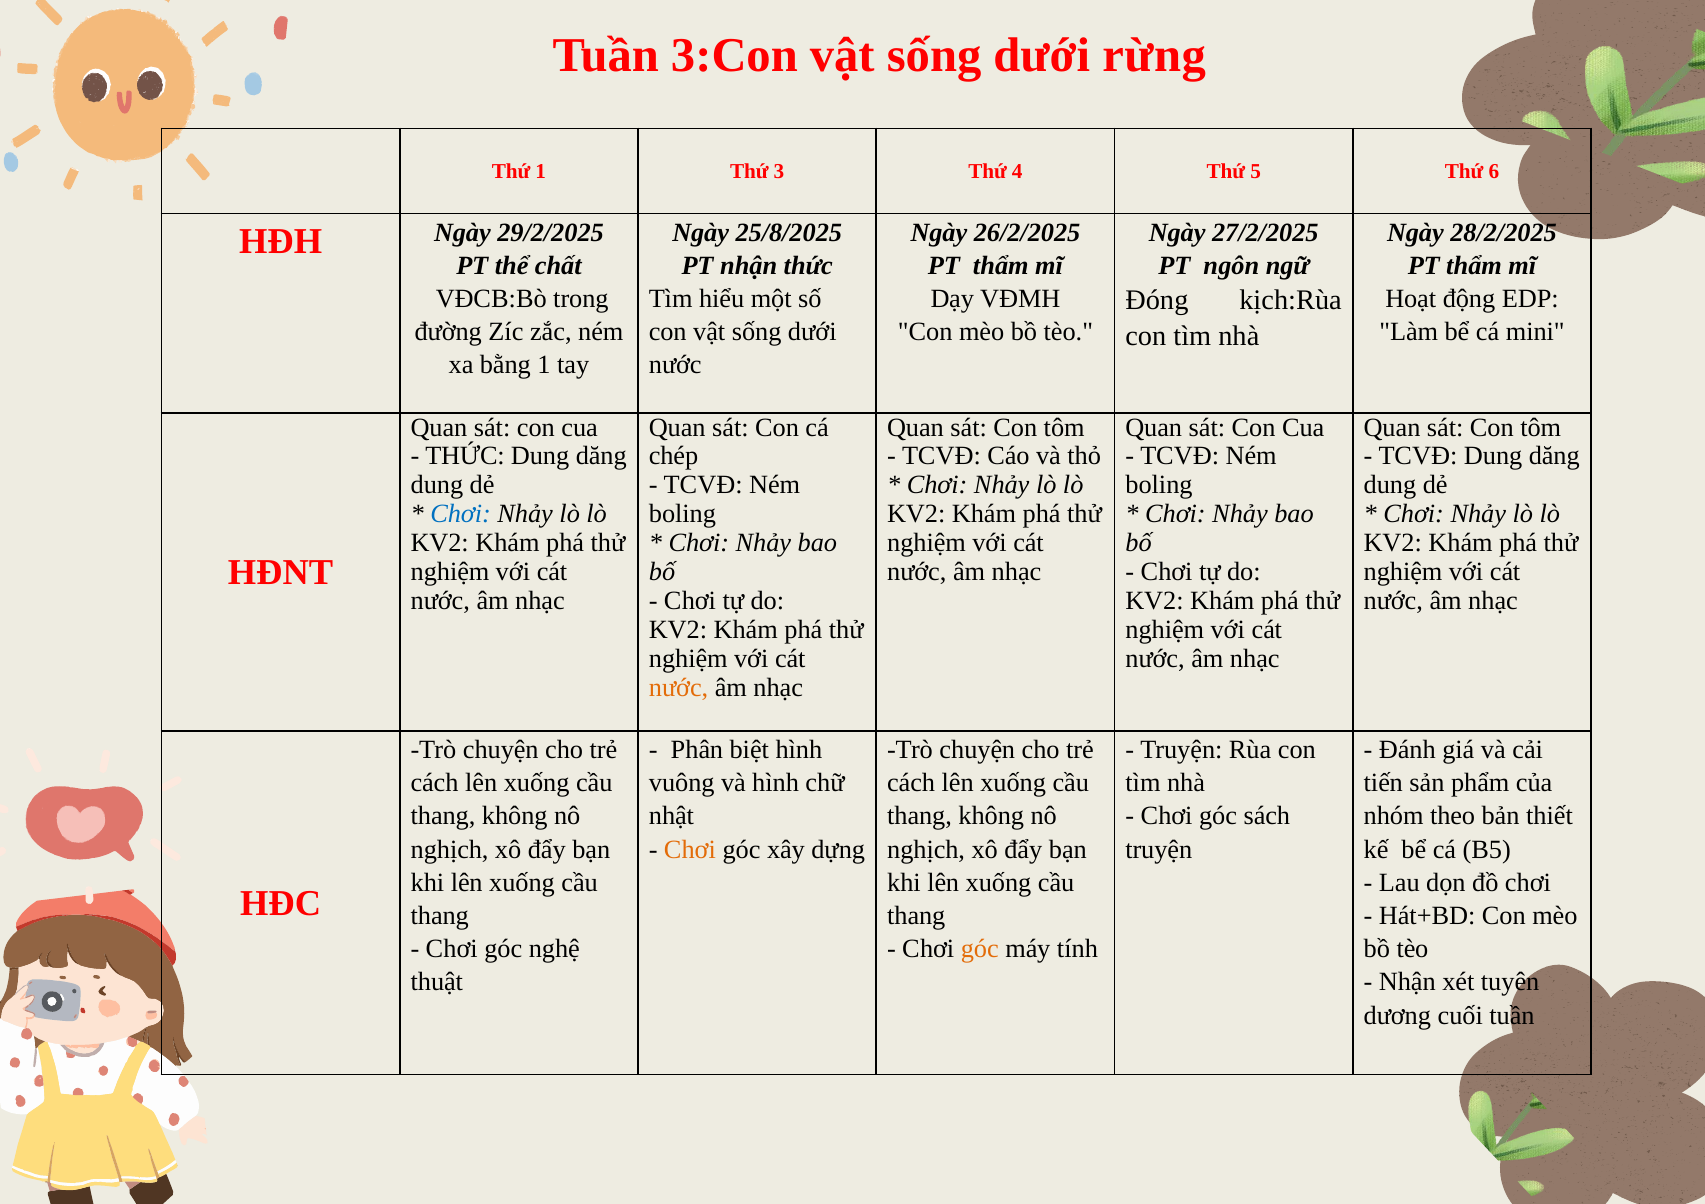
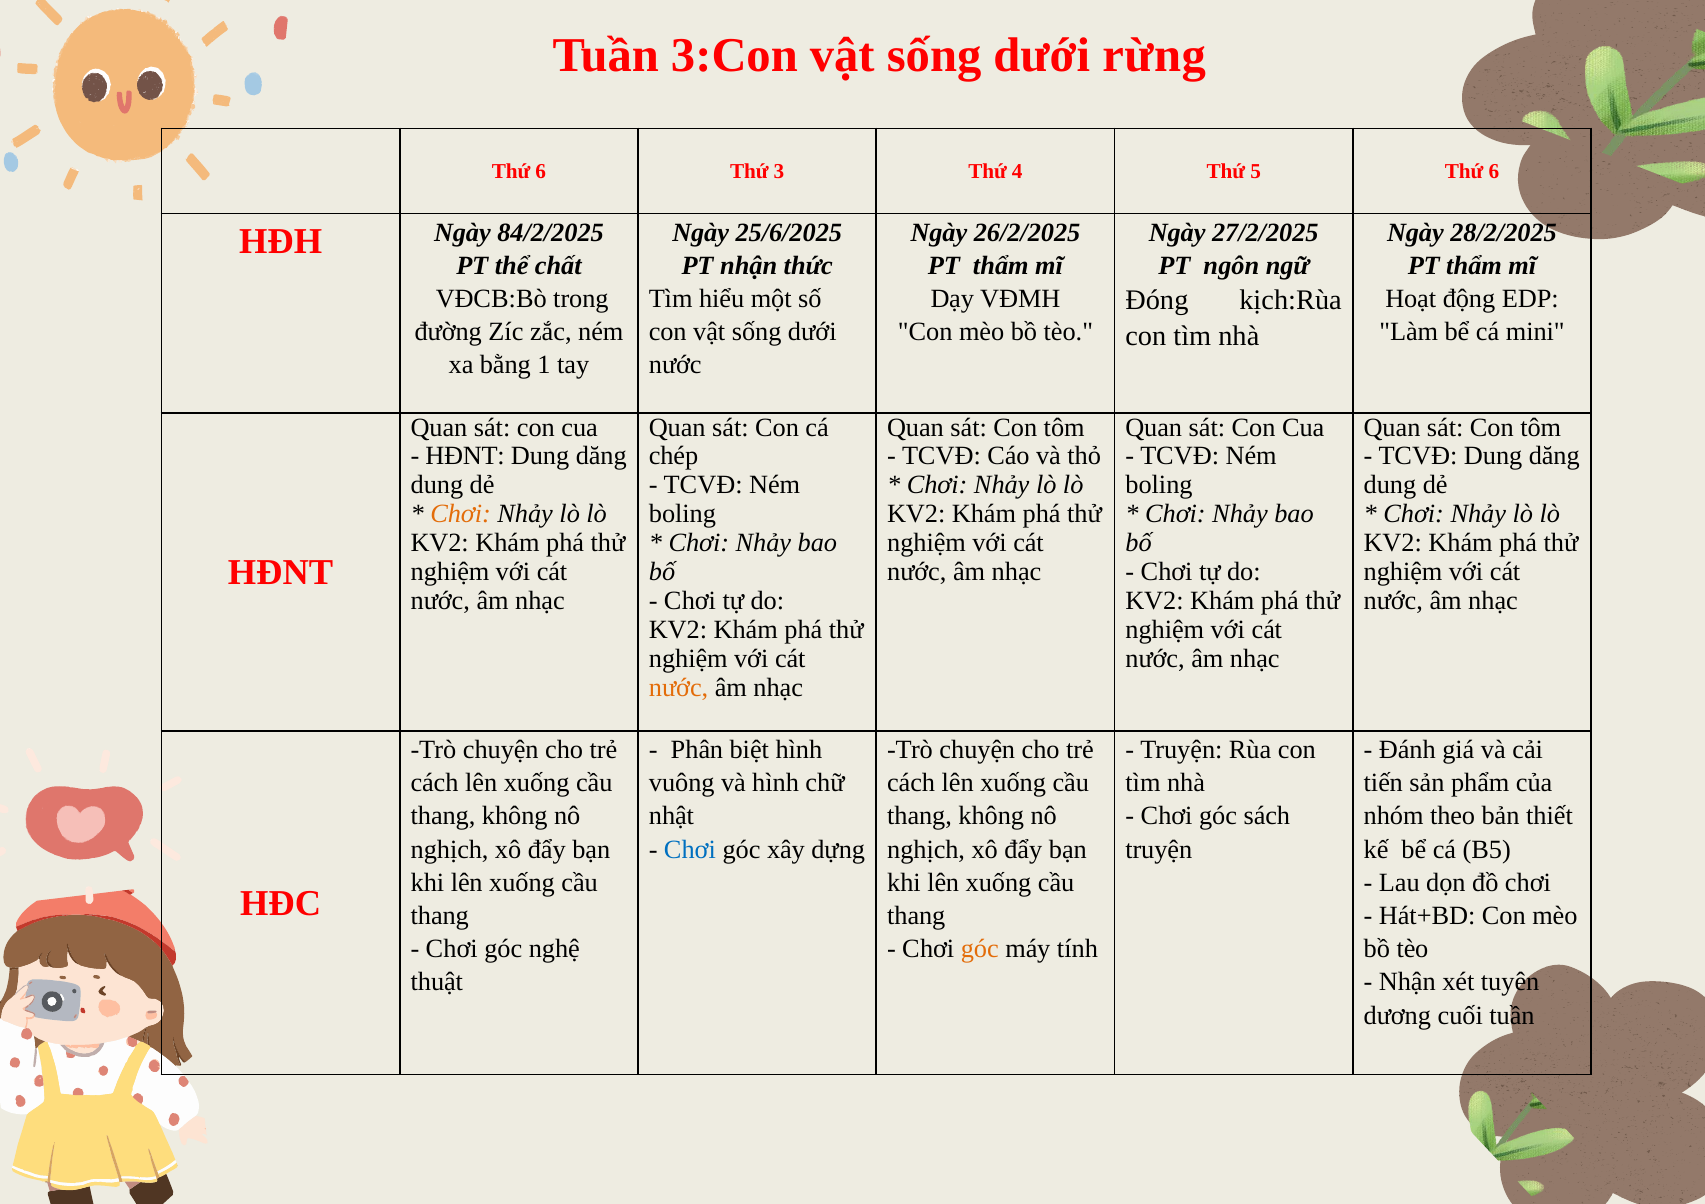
1: 1 -> 6 (541, 171)
25/8/2025: 25/8/2025 -> 25/6/2025 (789, 232)
29/2/2025: 29/2/2025 -> 84/2/2025 (551, 232)
THỨC: THỨC -> HĐNT (465, 457)
Chơi colour: blue -> orange (461, 514)
Chơi colour: orange -> blue (690, 850)
